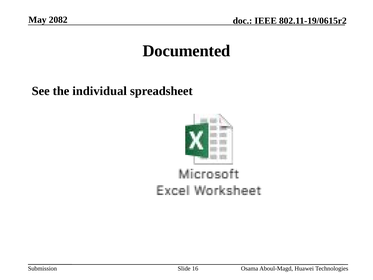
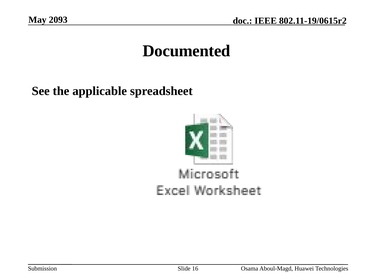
2082: 2082 -> 2093 (58, 20)
individual: individual -> applicable (100, 91)
